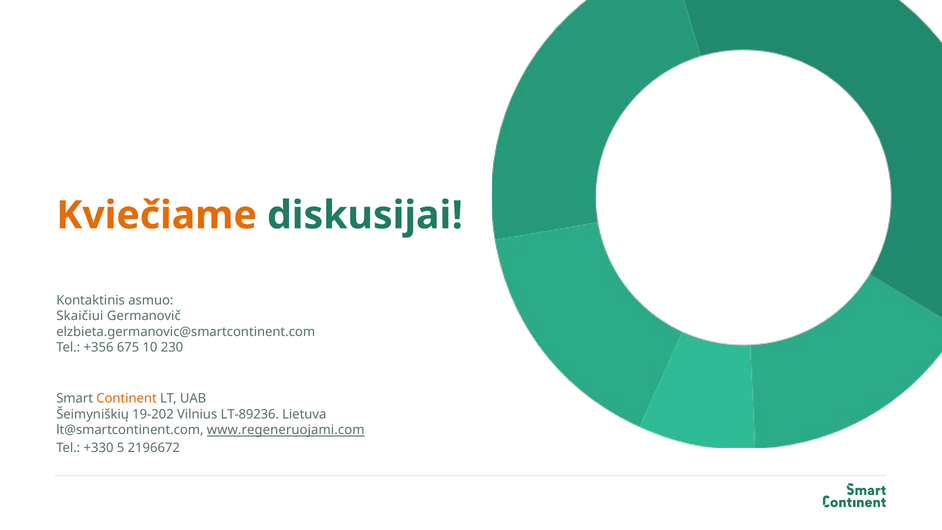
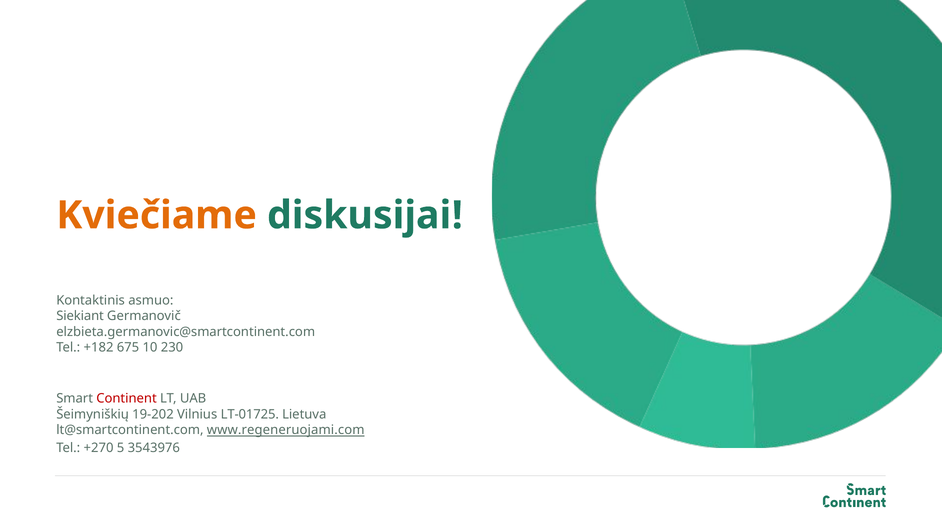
Skaičiui: Skaičiui -> Siekiant (80, 316)
+356: +356 -> +182 (99, 347)
Continent colour: orange -> red (127, 399)
LT-89236: LT-89236 -> LT-01725 (250, 414)
+330: +330 -> +270 (99, 448)
2196672: 2196672 -> 3543976 (154, 448)
